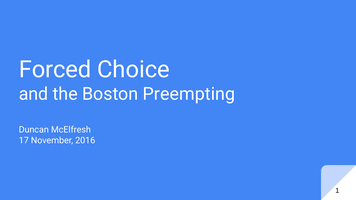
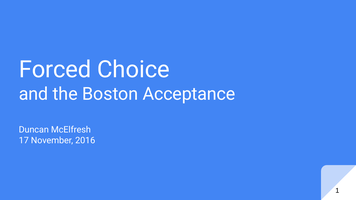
Preempting: Preempting -> Acceptance (189, 94)
